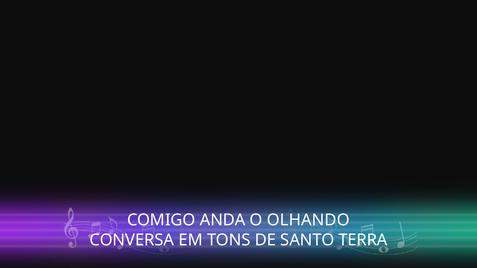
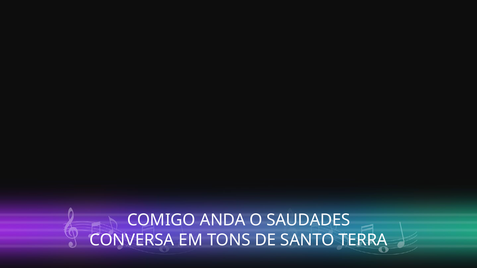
OLHANDO: OLHANDO -> SAUDADES (308, 220)
